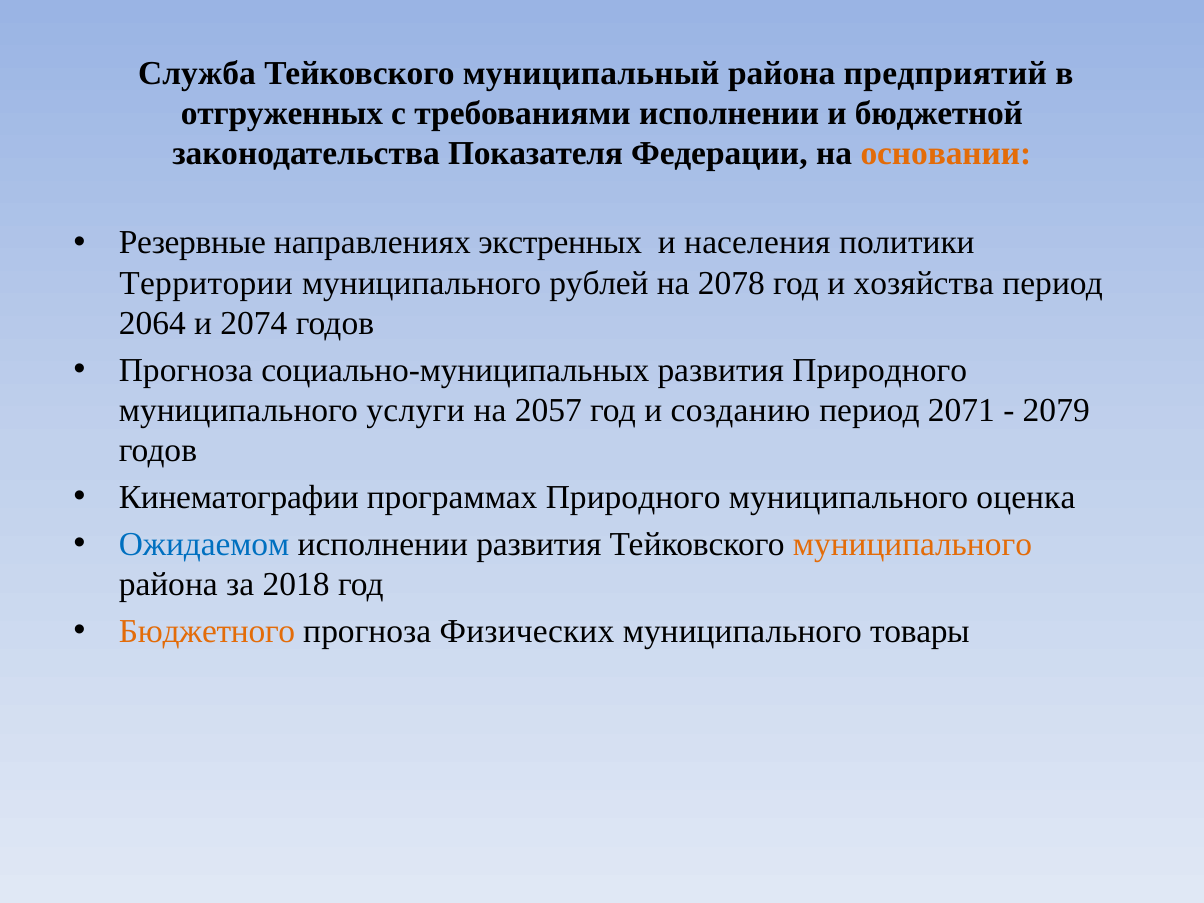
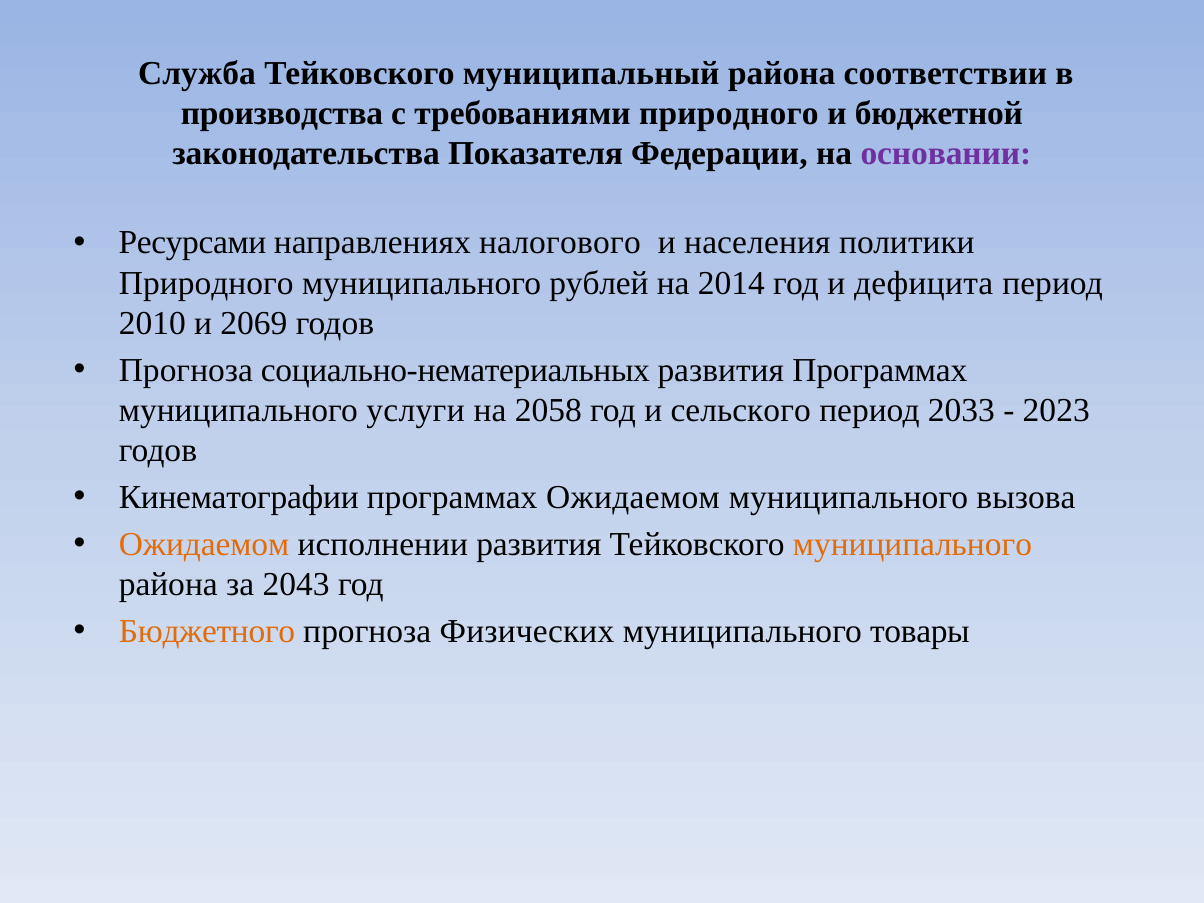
предприятий: предприятий -> соответствии (945, 74)
отгруженных: отгруженных -> производства (282, 114)
требованиями исполнении: исполнении -> природного (729, 114)
основании colour: orange -> purple (946, 154)
Резервные: Резервные -> Ресурсами (192, 243)
экстренных: экстренных -> налогового (560, 243)
Территории: Территории -> Природного (206, 283)
2078: 2078 -> 2014 (731, 283)
хозяйства: хозяйства -> дефицита (924, 283)
2064: 2064 -> 2010 (152, 323)
2074: 2074 -> 2069 (254, 323)
социально-муниципальных: социально-муниципальных -> социально-нематериальных (455, 370)
развития Природного: Природного -> Программах (880, 370)
2057: 2057 -> 2058 (548, 410)
созданию: созданию -> сельского (741, 410)
2071: 2071 -> 2033 (961, 410)
2079: 2079 -> 2023 (1056, 410)
программах Природного: Природного -> Ожидаемом (633, 497)
оценка: оценка -> вызова (1026, 497)
Ожидаемом colour: blue -> orange (204, 544)
2018: 2018 -> 2043 (296, 584)
